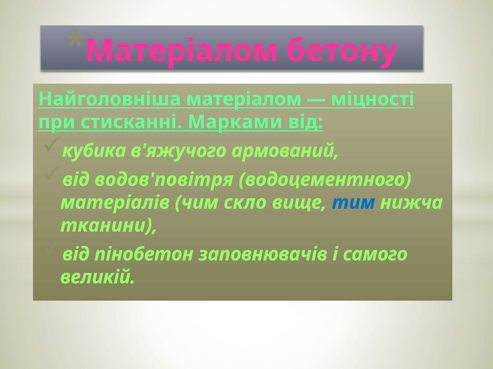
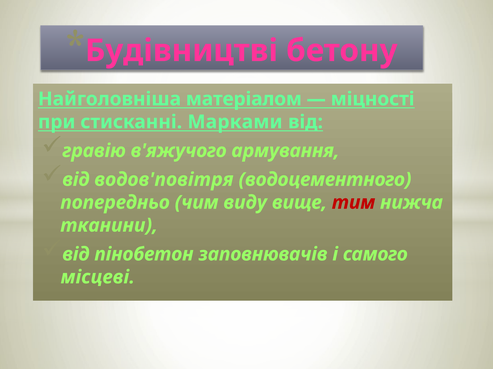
Матеріалом: Матеріалом -> Будівництві (182, 51)
кубика: кубика -> гравію (94, 151)
армований: армований -> армування (285, 151)
матеріалів: матеріалів -> попередньо (115, 203)
скло: скло -> виду (245, 203)
тим colour: blue -> red (354, 203)
великій: великій -> місцеві (98, 278)
